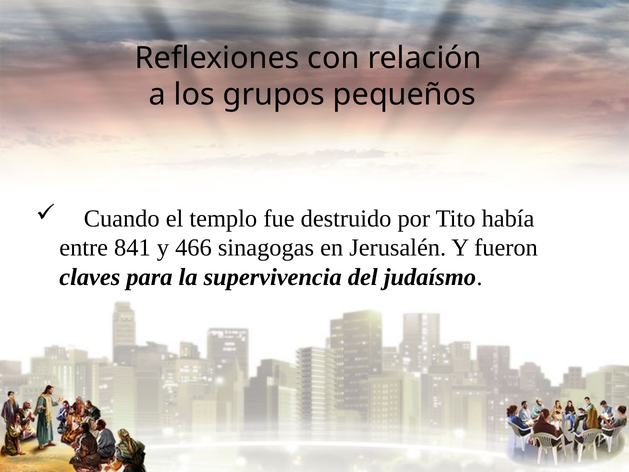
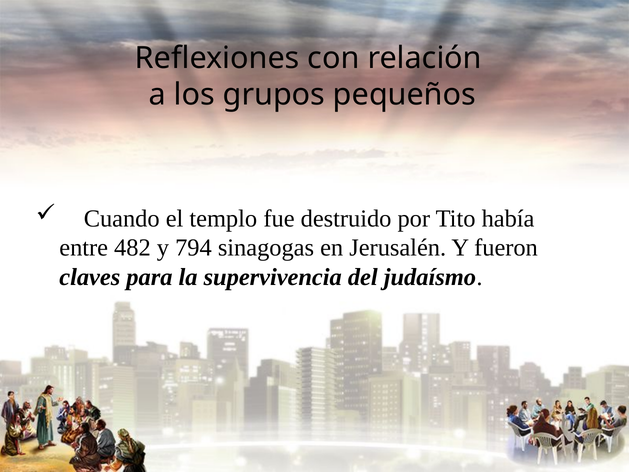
841: 841 -> 482 (132, 248)
466: 466 -> 794 (193, 248)
